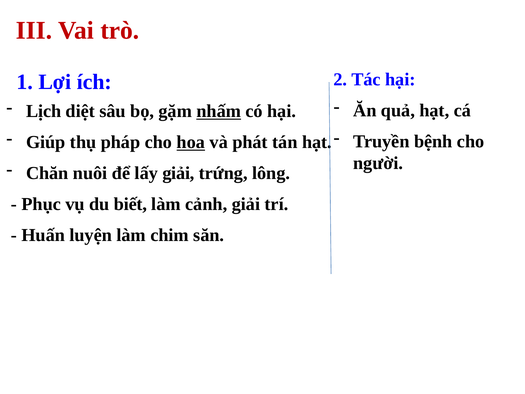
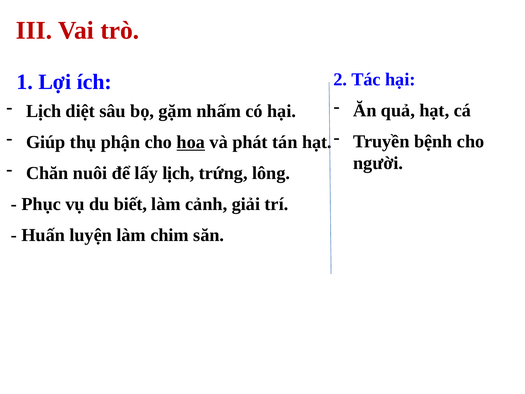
nhấm underline: present -> none (219, 111)
pháp: pháp -> phận (120, 142)
lấy giải: giải -> lịch (178, 173)
